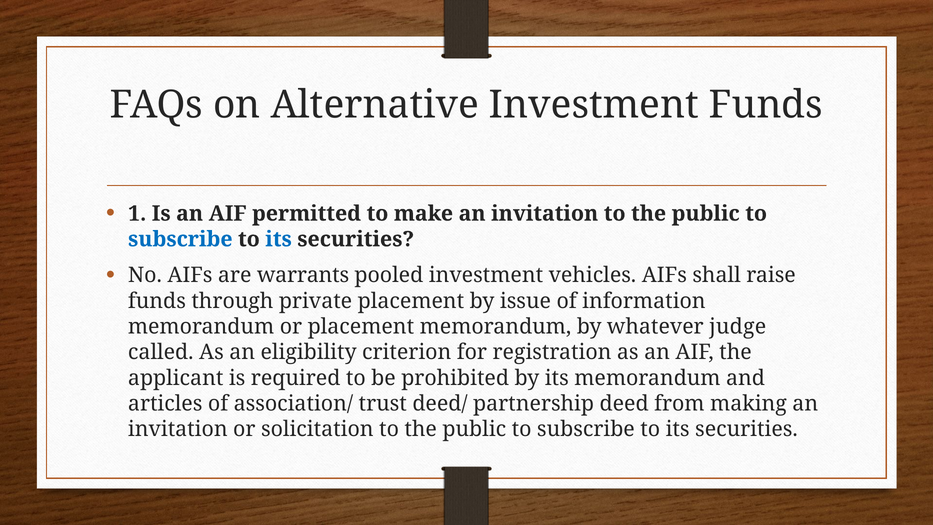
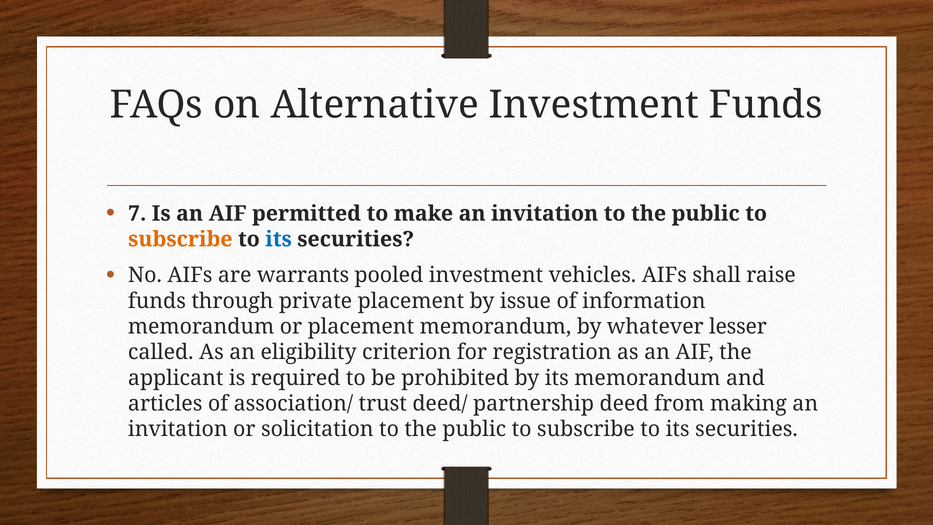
1: 1 -> 7 (137, 214)
subscribe colour: blue -> orange (180, 239)
judge: judge -> lesser (738, 327)
